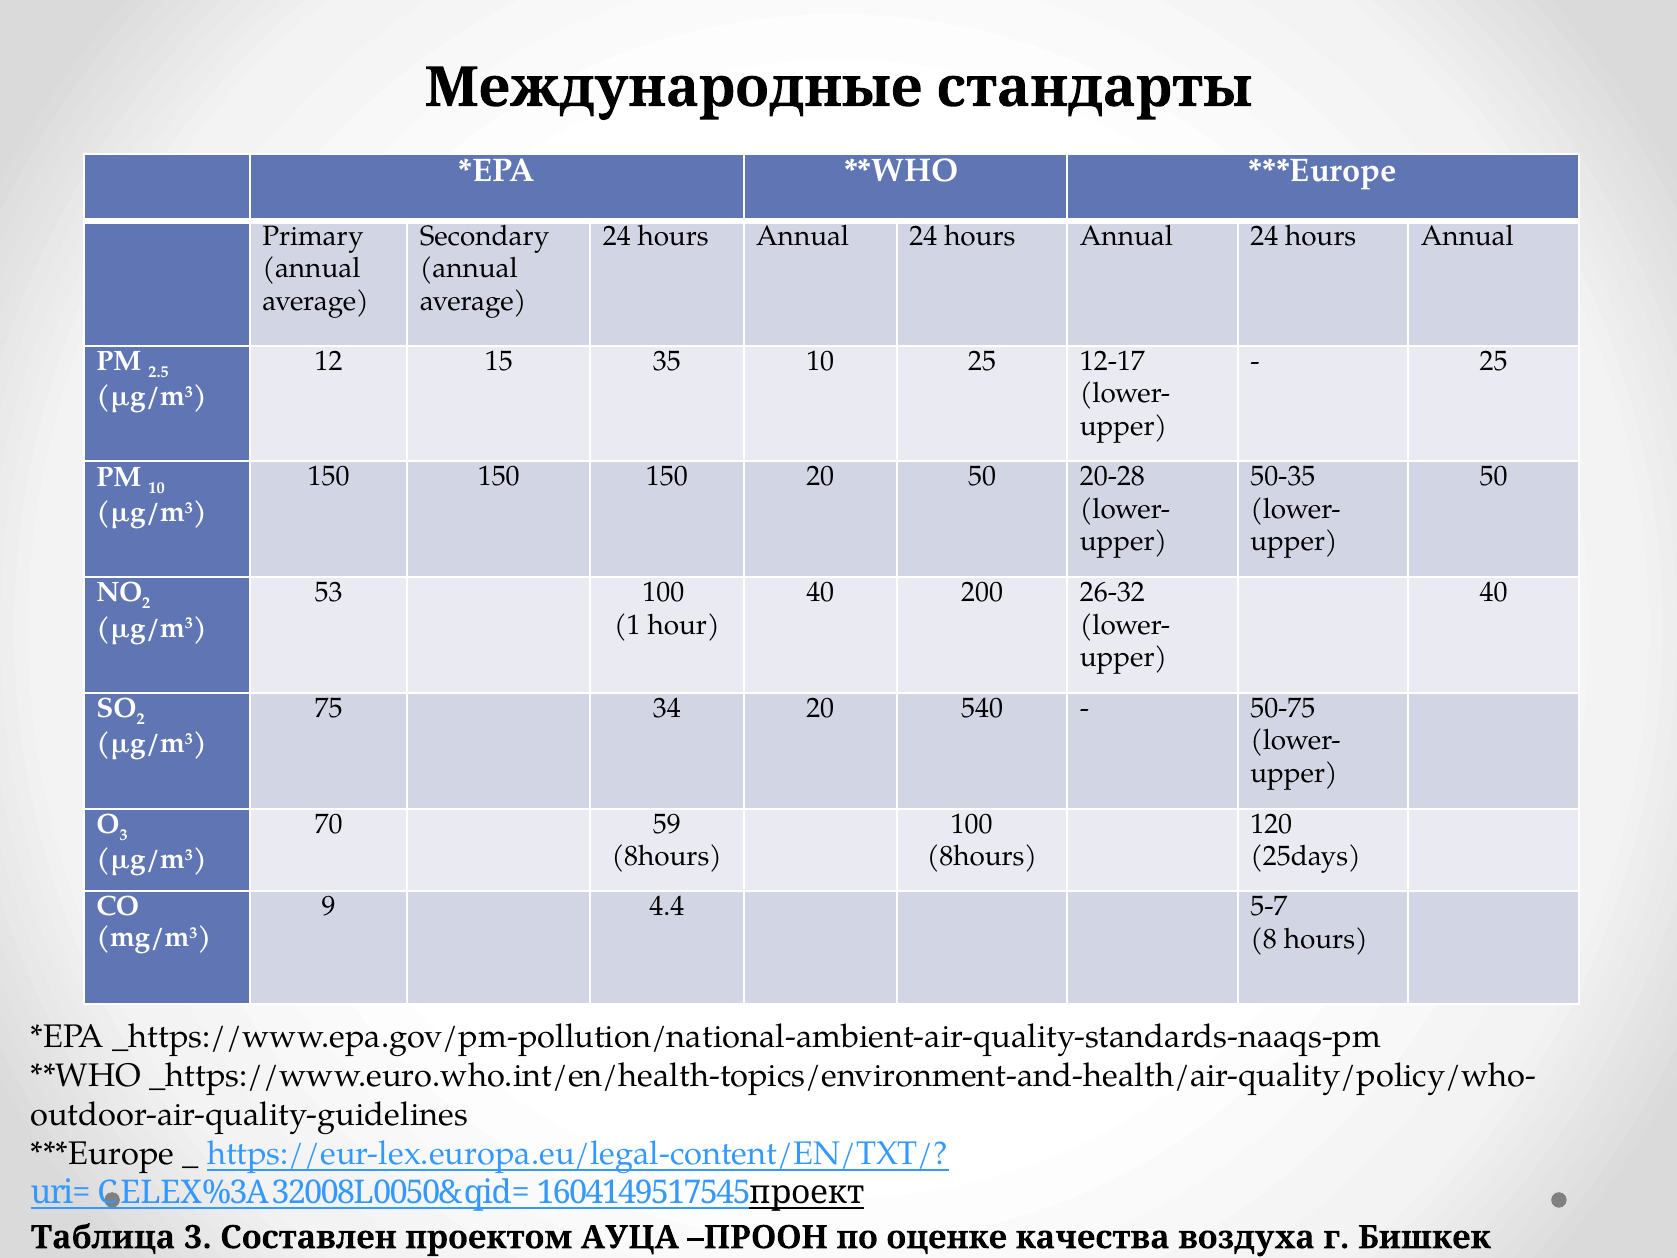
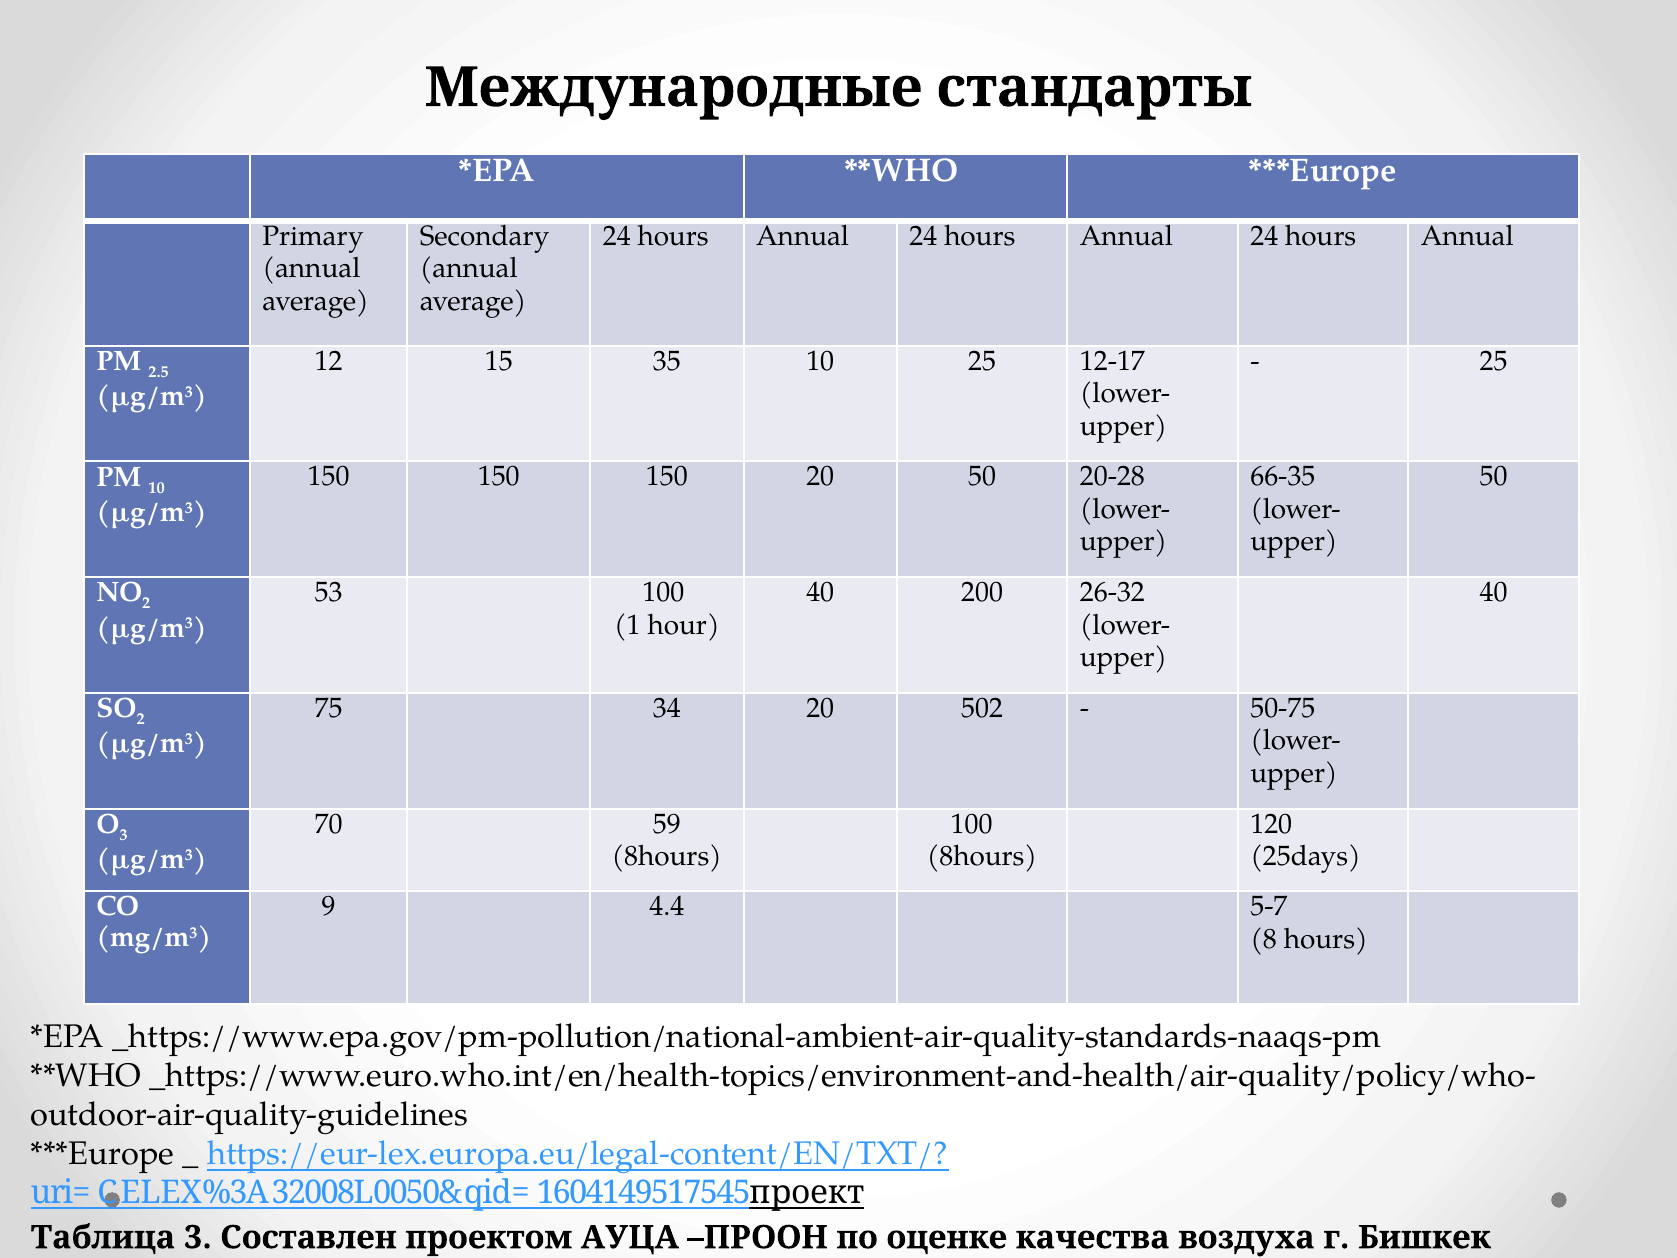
50-35: 50-35 -> 66-35 (1283, 477)
540: 540 -> 502 (982, 708)
